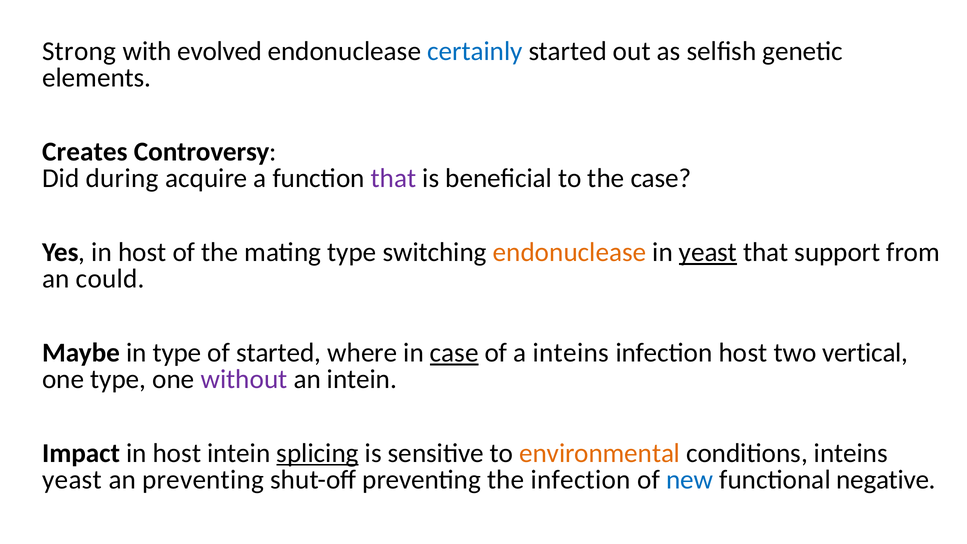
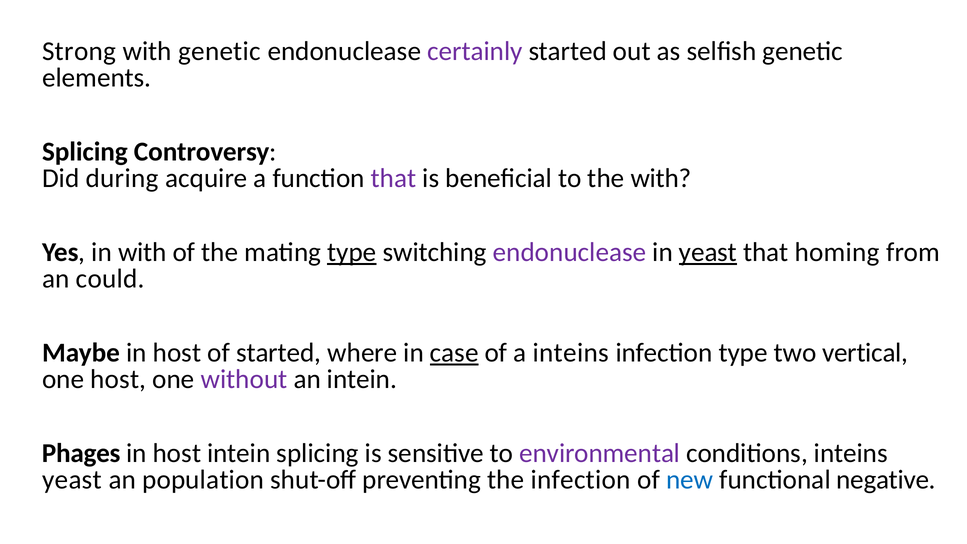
with evolved: evolved -> genetic (219, 51)
certainly colour: blue -> purple (475, 51)
Creates: Creates -> Splicing (85, 152)
the case: case -> with (661, 178)
Yes in host: host -> with (142, 252)
type underline: none -> present (352, 252)
endonuclease colour: orange -> purple (570, 252)
support: support -> homing (837, 252)
Maybe in type: type -> host (177, 353)
infection host: host -> type (743, 353)
one type: type -> host (118, 379)
Impact: Impact -> Phages (81, 453)
splicing underline: present -> none (318, 453)
environmental colour: orange -> purple (600, 453)
an preventing: preventing -> population (203, 480)
